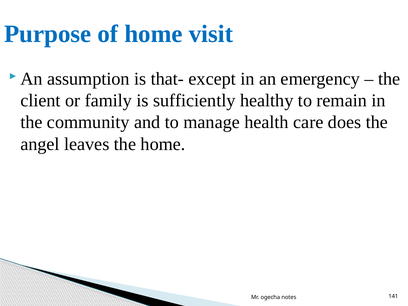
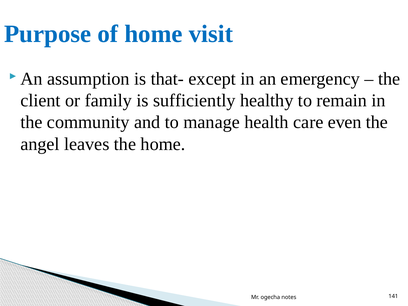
does: does -> even (345, 122)
